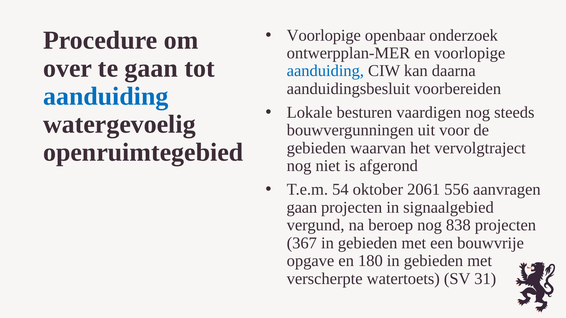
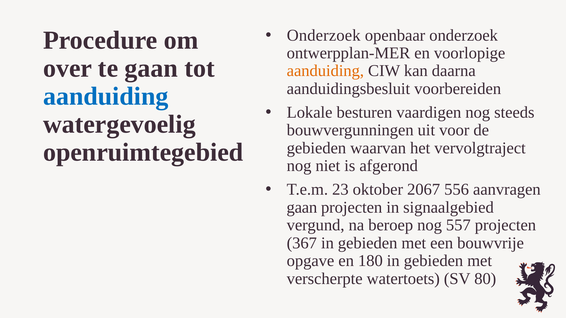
Voorlopige: Voorlopige -> Onderzoek (324, 35)
aanduiding colour: blue -> orange (325, 71)
54: 54 -> 23 (340, 190)
2061: 2061 -> 2067 (424, 190)
838: 838 -> 557 (458, 225)
31: 31 -> 80 (485, 279)
